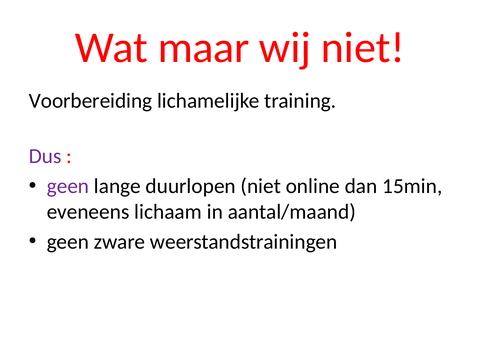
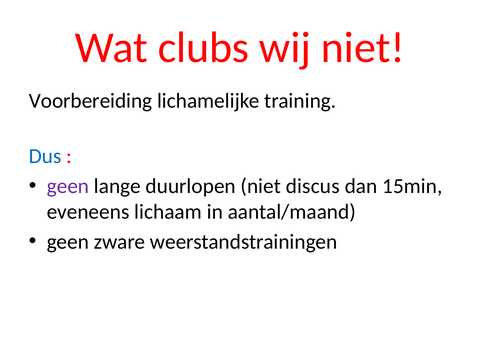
maar: maar -> clubs (203, 47)
Dus colour: purple -> blue (45, 156)
online: online -> discus (313, 186)
